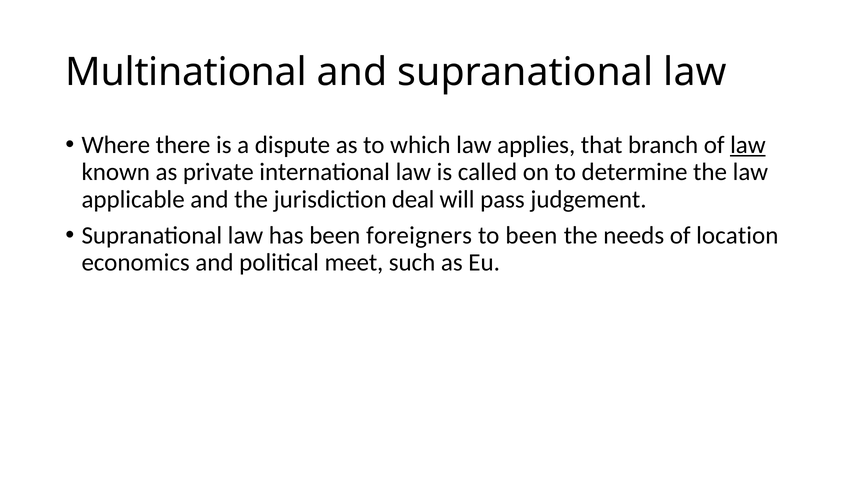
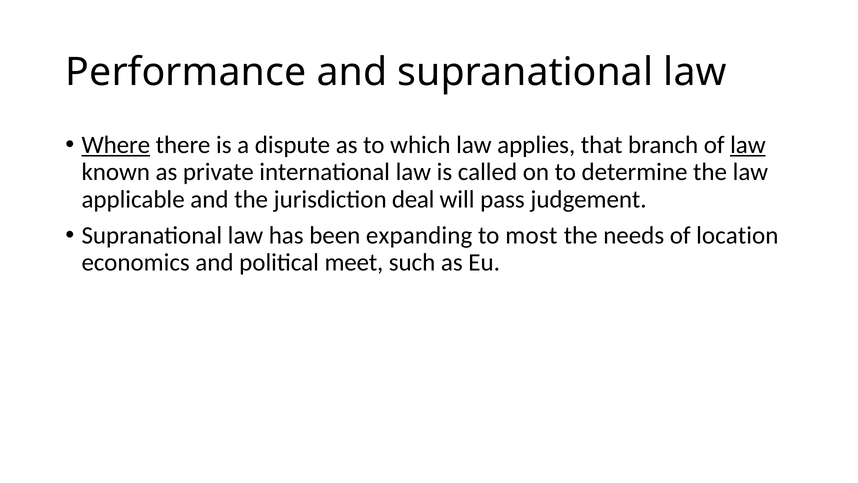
Multinational: Multinational -> Performance (186, 72)
Where underline: none -> present (116, 145)
foreigners: foreigners -> expanding (419, 235)
to been: been -> most (531, 235)
